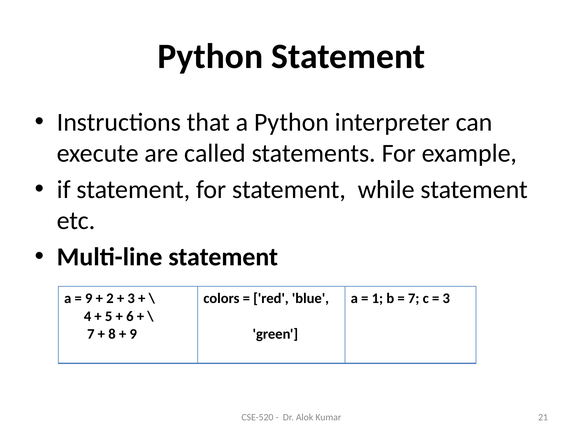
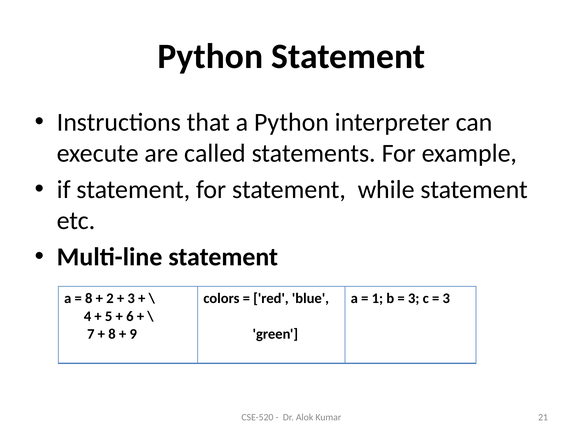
9: 9 -> 8 (89, 299)
7: 7 -> 3 (414, 299)
